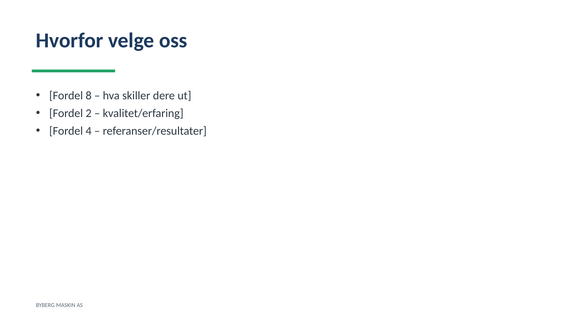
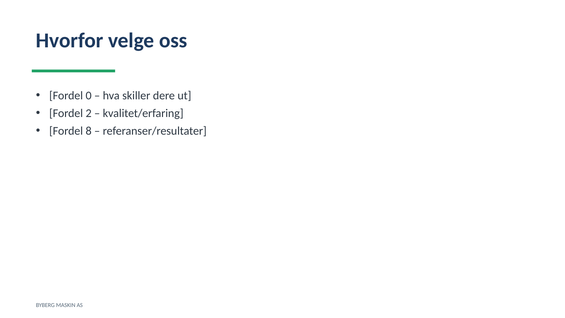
8: 8 -> 0 (89, 96)
4: 4 -> 8 (89, 131)
